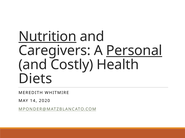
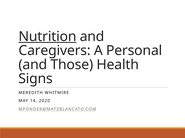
Personal underline: present -> none (134, 51)
Costly: Costly -> Those (72, 65)
Diets: Diets -> Signs (35, 79)
